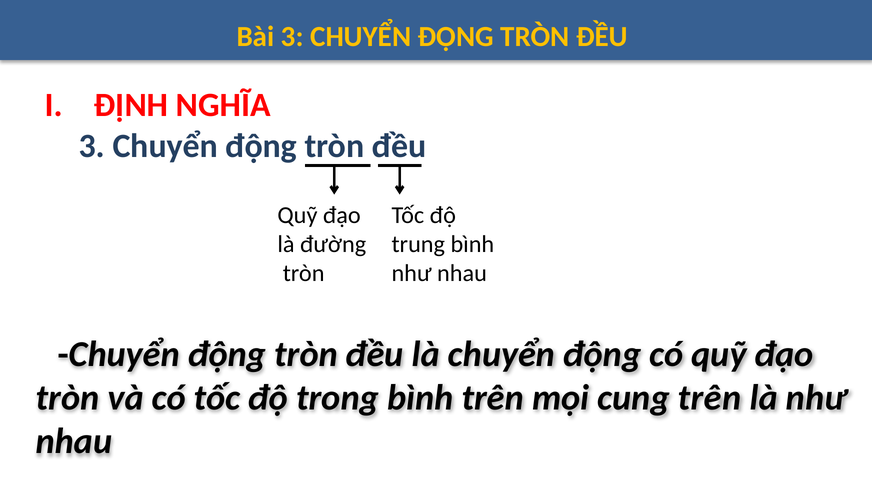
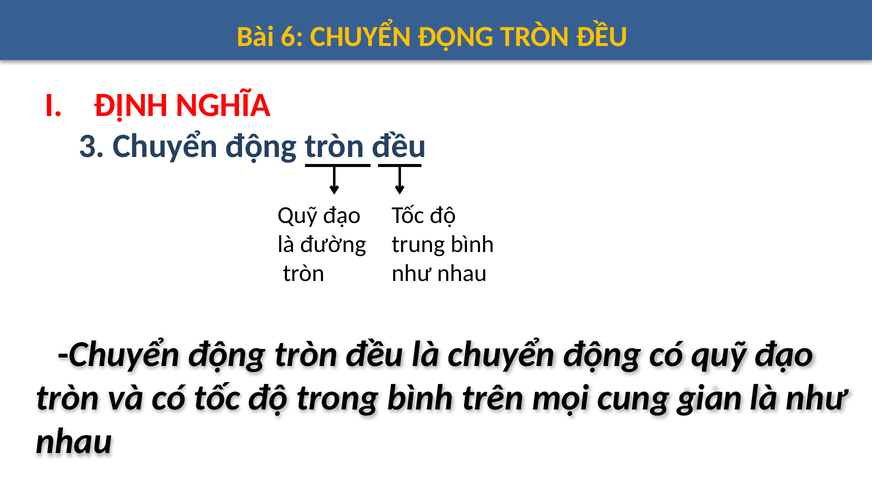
Bài 3: 3 -> 6 (292, 36)
cung trên: trên -> gian (710, 397)
